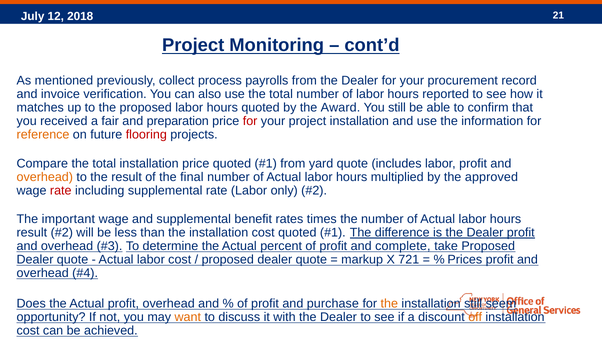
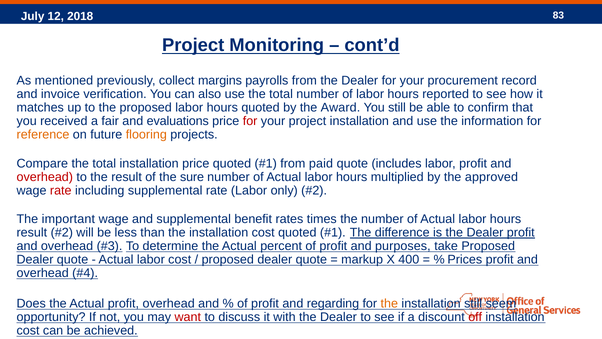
21: 21 -> 83 (558, 15)
process: process -> margins (220, 80)
preparation: preparation -> evaluations (178, 121)
flooring colour: red -> orange (146, 135)
yard: yard -> paid (321, 163)
overhead colour: orange -> red (45, 177)
final: final -> sure (192, 177)
complete: complete -> purposes (403, 246)
721: 721 -> 400 (409, 259)
purchase: purchase -> regarding (333, 303)
want colour: orange -> red (188, 317)
off colour: orange -> red (475, 317)
